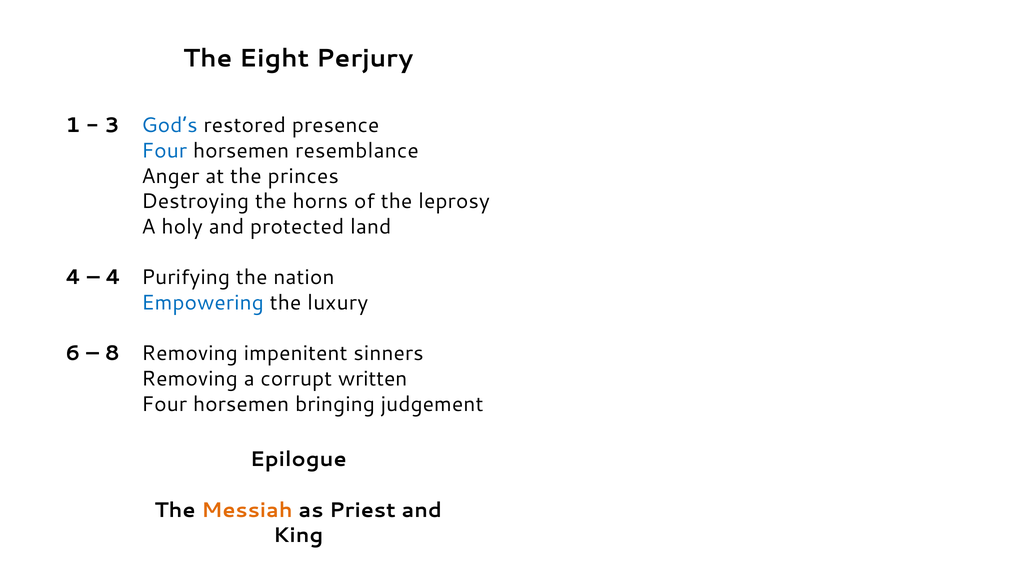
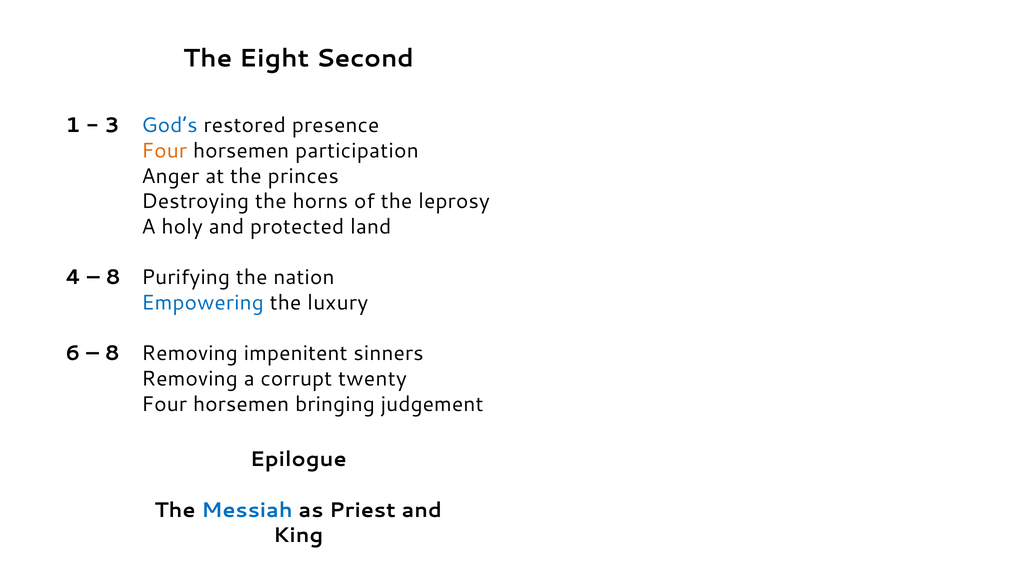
Perjury: Perjury -> Second (365, 58)
Four colour: blue -> orange (164, 151)
resemblance: resemblance -> participation (357, 151)
4: 4 -> 8 (113, 278)
written: written -> twenty (372, 379)
Messiah colour: orange -> blue (247, 510)
